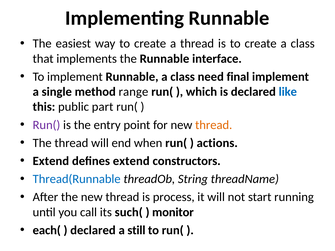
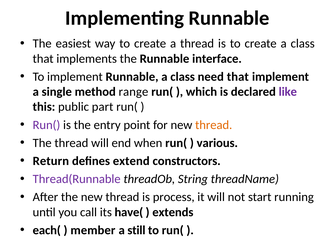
need final: final -> that (238, 77)
like colour: blue -> purple (288, 92)
actions: actions -> various (217, 143)
Extend: Extend -> Return (51, 161)
Thread(Runnable colour: blue -> purple (77, 179)
such(: such( -> have( (129, 212)
monitor: monitor -> extends (173, 212)
declared: declared -> member (93, 230)
